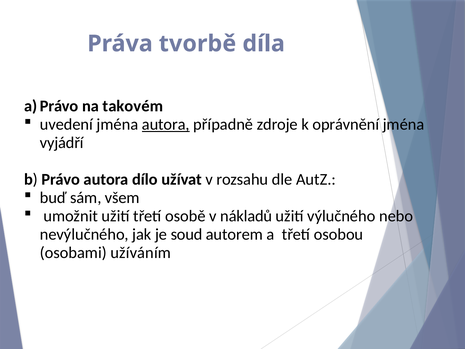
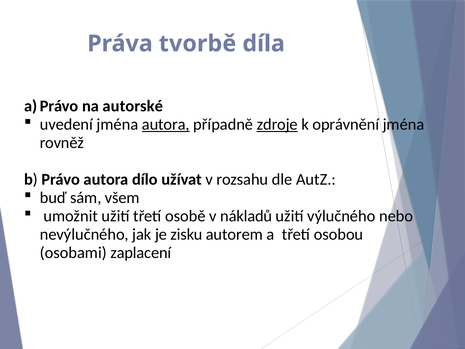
takovém: takovém -> autorské (133, 106)
zdroje underline: none -> present (277, 124)
vyjádří: vyjádří -> rovněž (62, 143)
soud: soud -> zisku (187, 234)
užíváním: užíváním -> zaplacení (141, 252)
